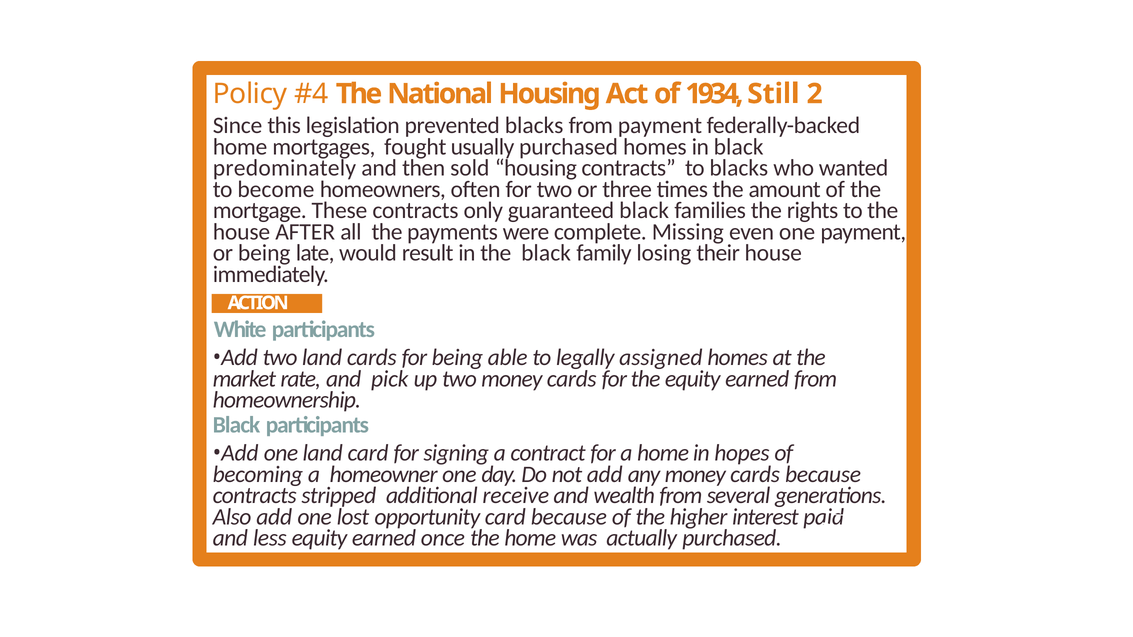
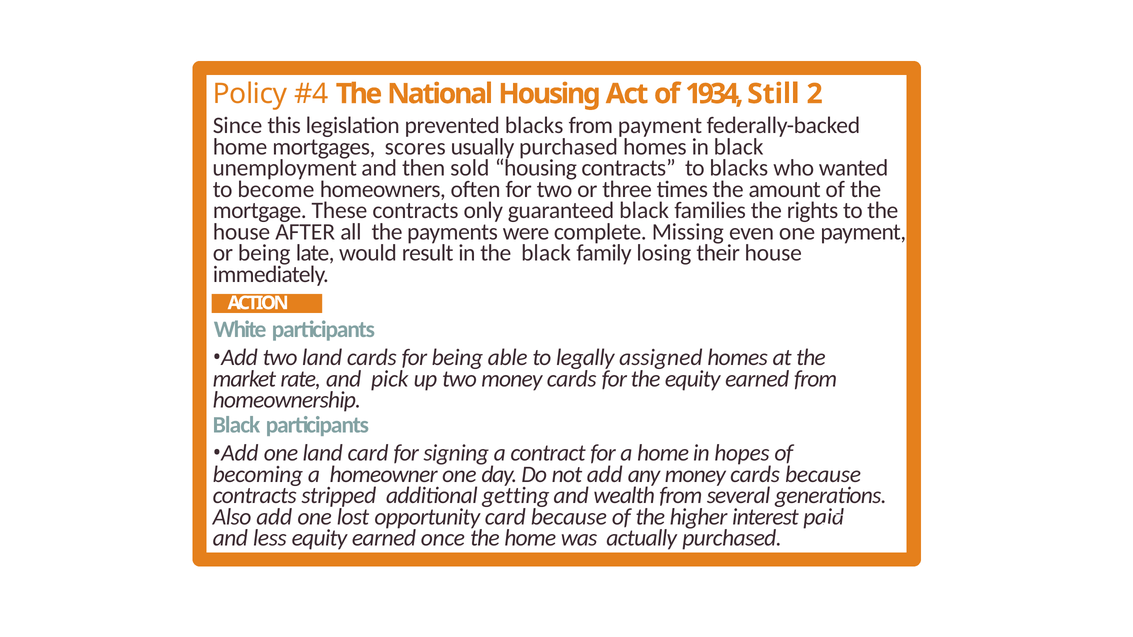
fought: fought -> scores (415, 147)
predominately: predominately -> unemployment (285, 168)
receive: receive -> getting (516, 496)
